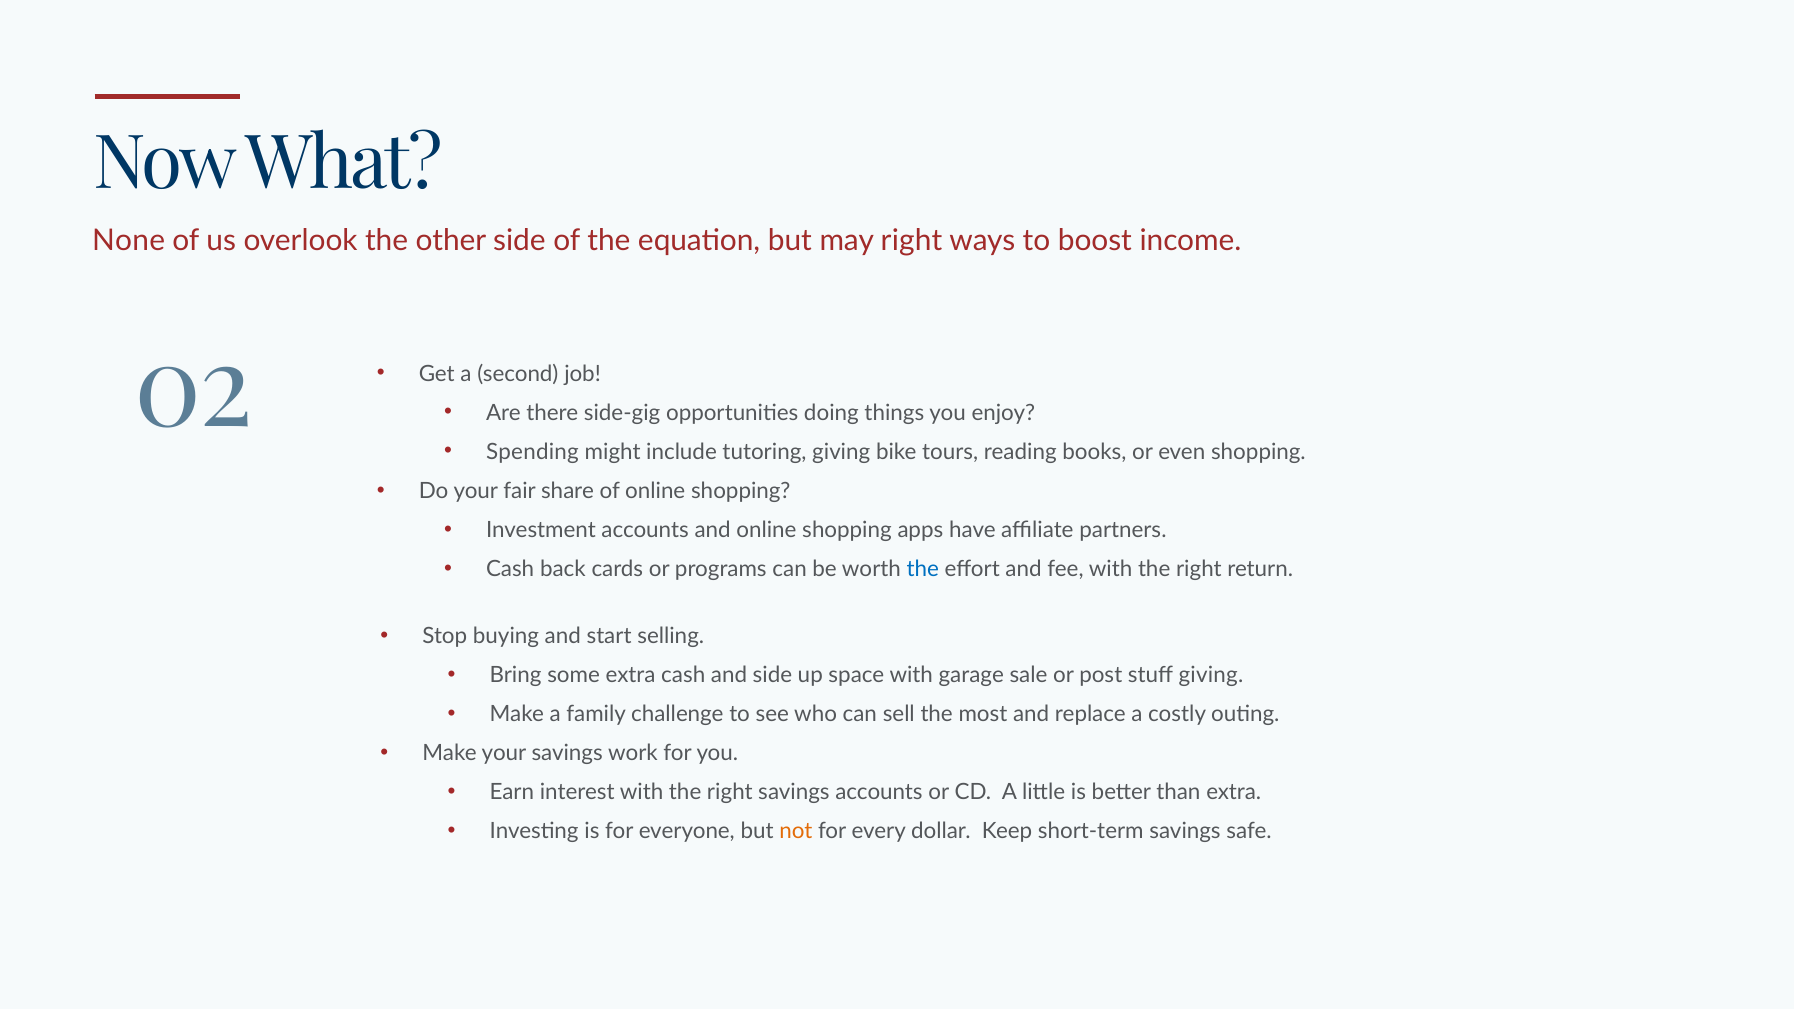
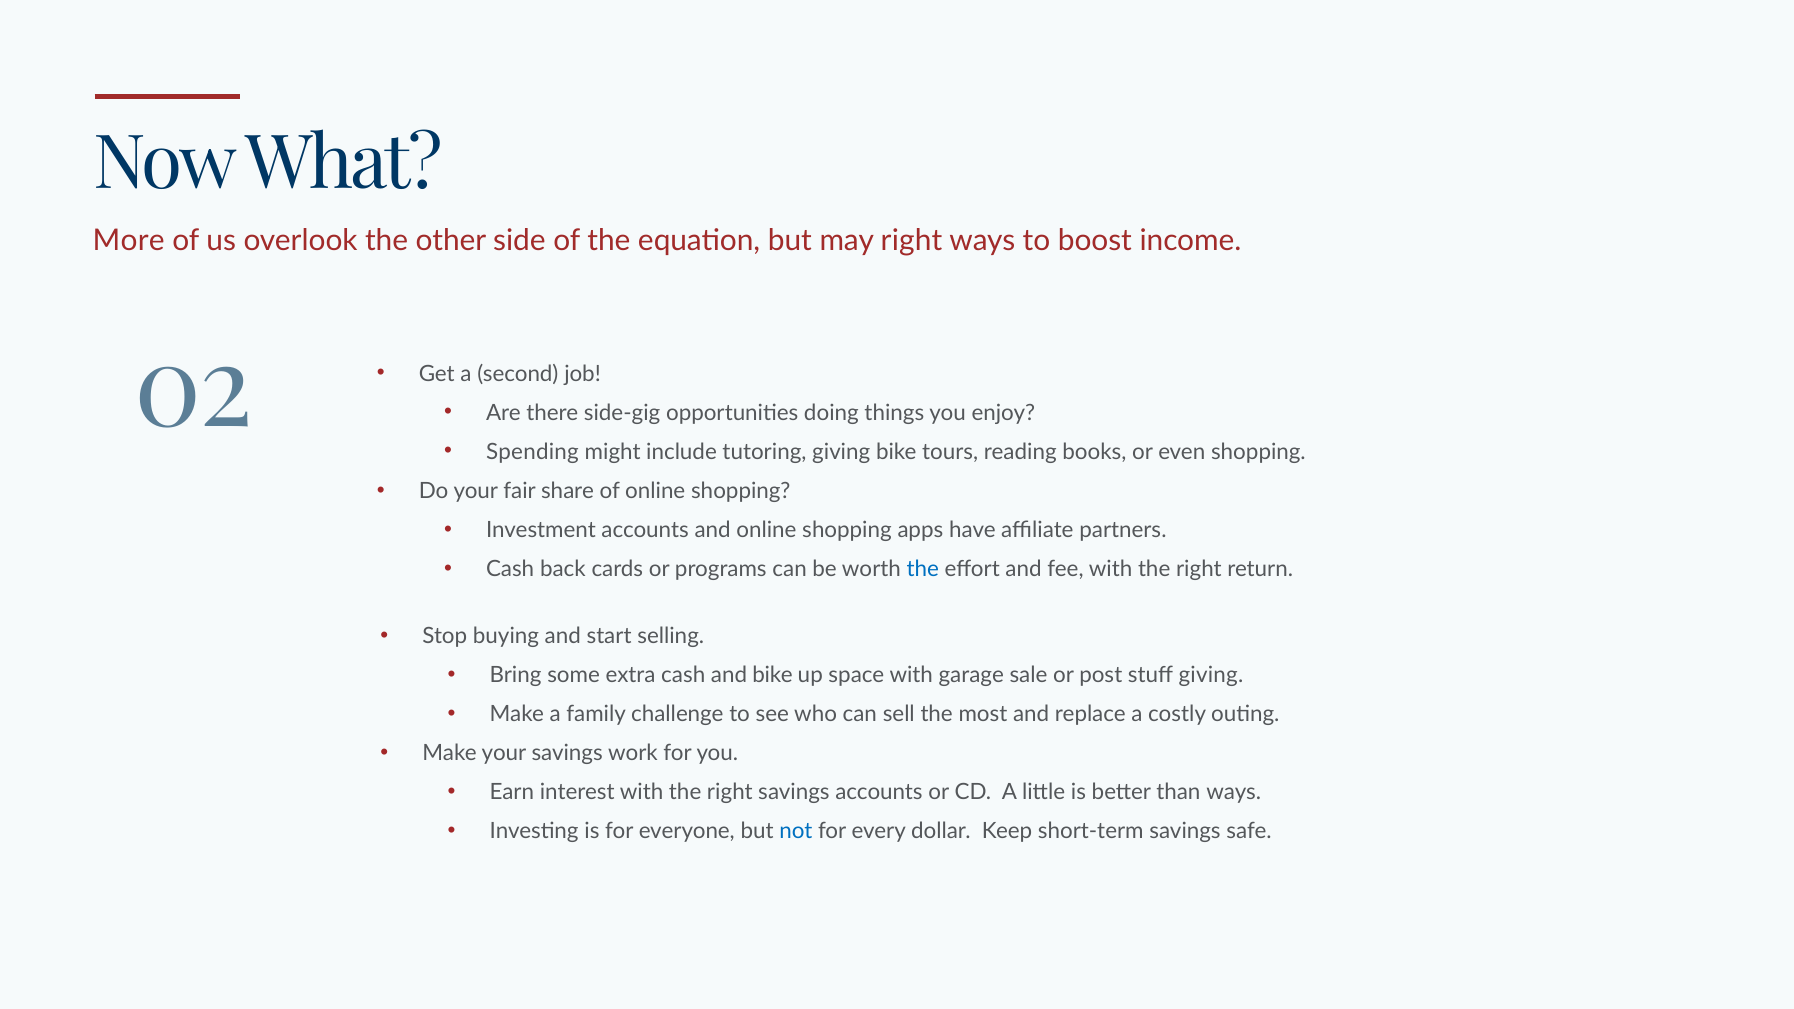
None: None -> More (129, 240)
and side: side -> bike (773, 675)
than extra: extra -> ways (1234, 792)
not colour: orange -> blue (796, 832)
